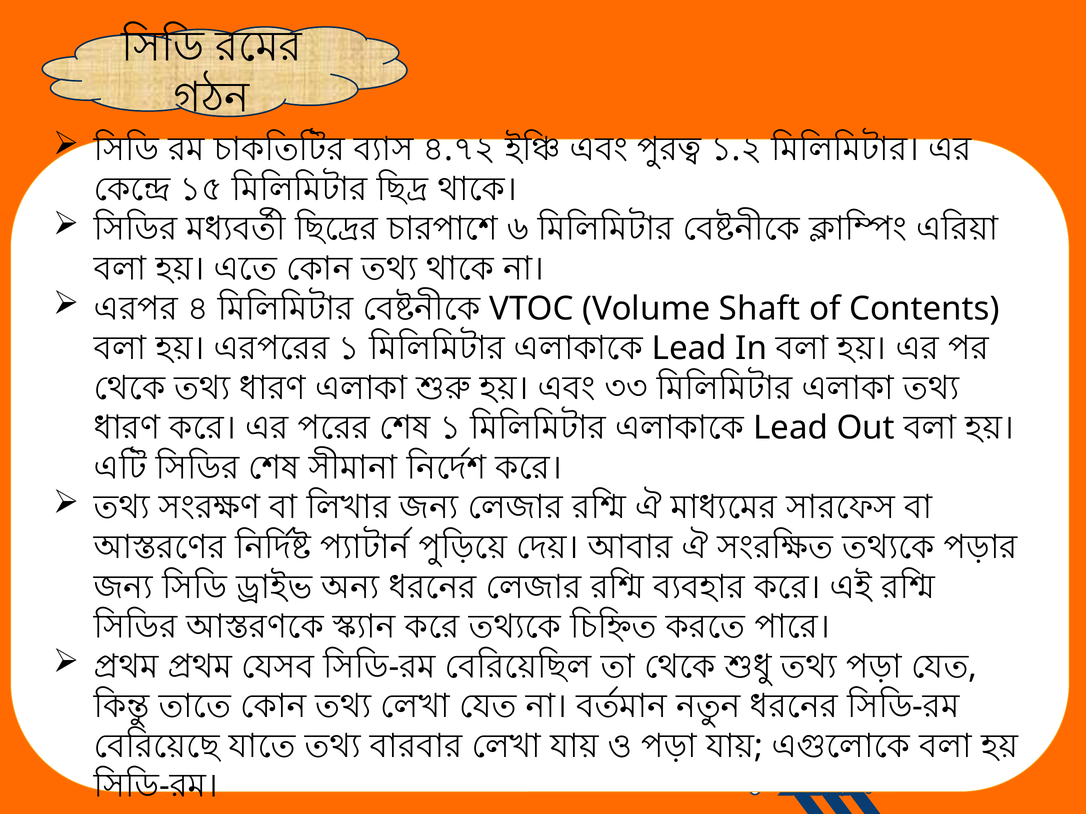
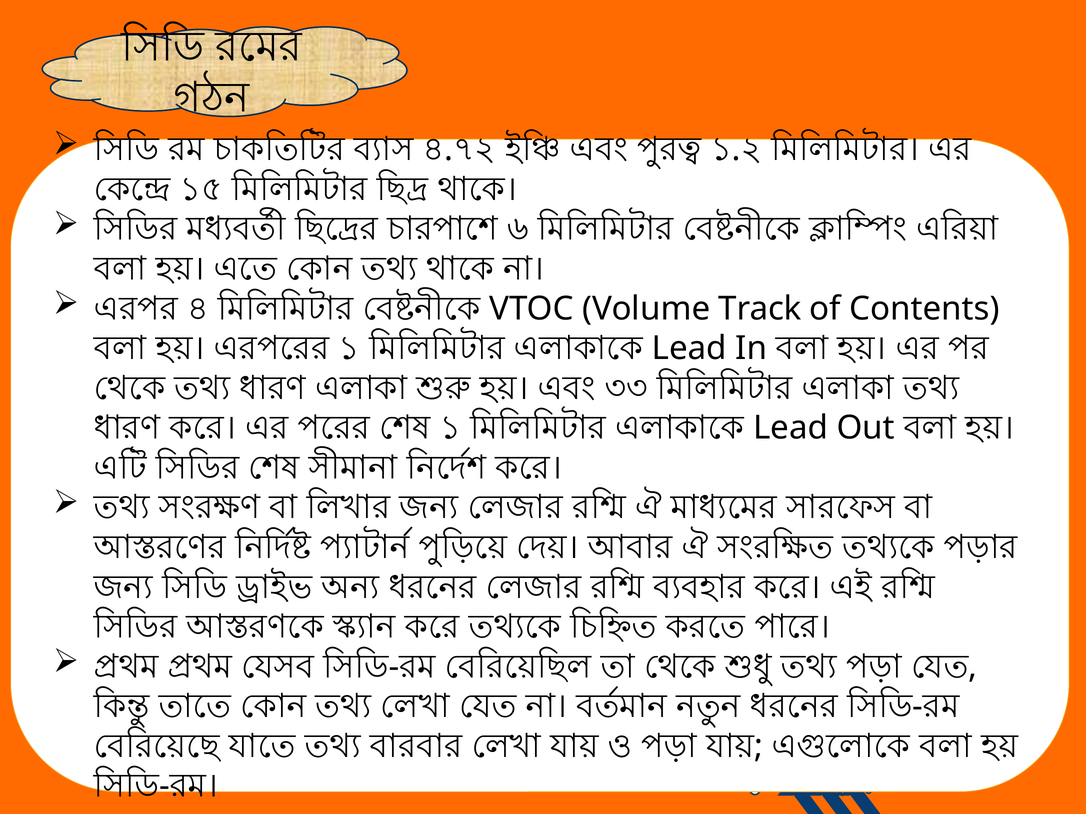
Shaft: Shaft -> Track (760, 309)
